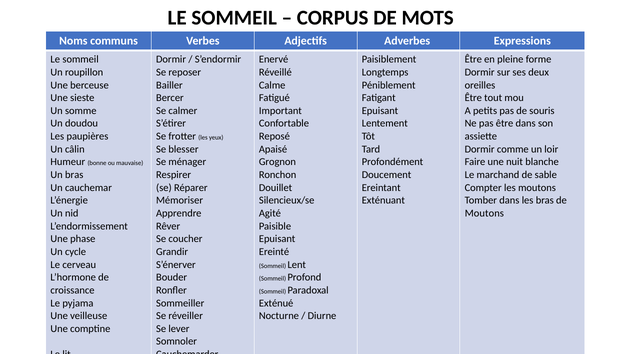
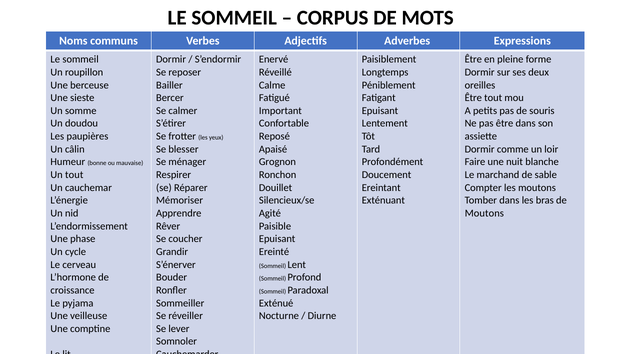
Un bras: bras -> tout (74, 175)
